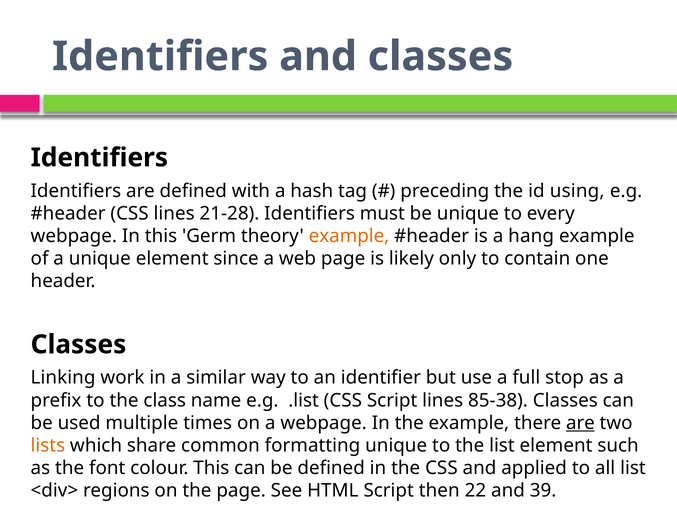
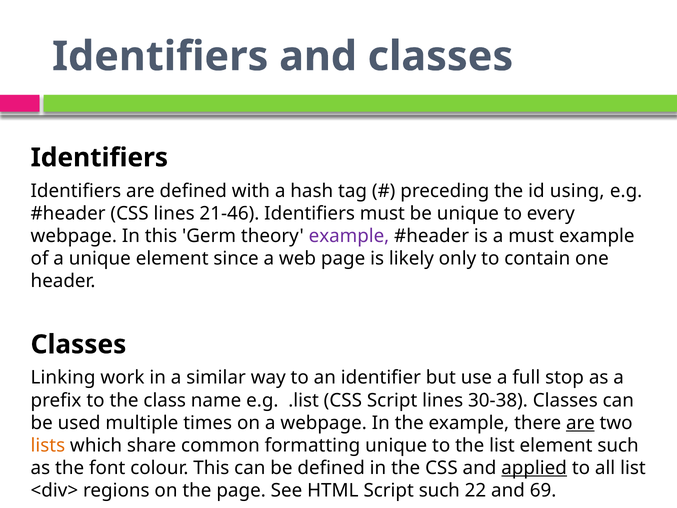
21-28: 21-28 -> 21-46 (229, 213)
example colour: orange -> purple (349, 236)
a hang: hang -> must (531, 236)
85-38: 85-38 -> 30-38 (498, 400)
applied underline: none -> present (534, 468)
Script then: then -> such (439, 490)
39: 39 -> 69 (543, 490)
